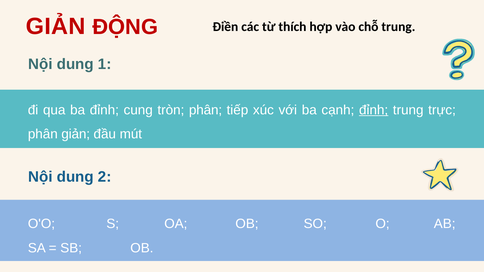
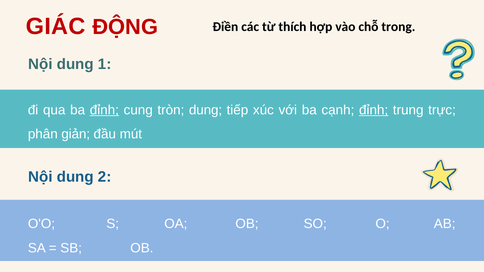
GIẢN: GIẢN -> GIÁC (56, 27)
chỗ trung: trung -> trong (398, 27)
đỉnh underline: none -> present (104, 110)
tròn phân: phân -> dung (206, 110)
